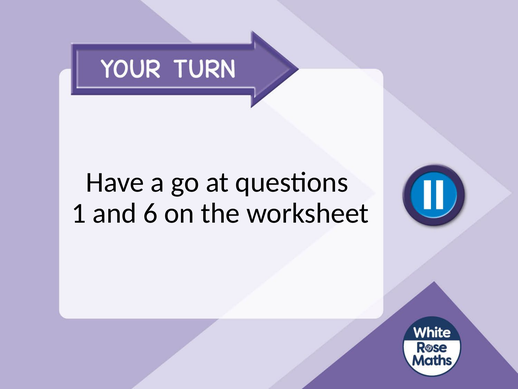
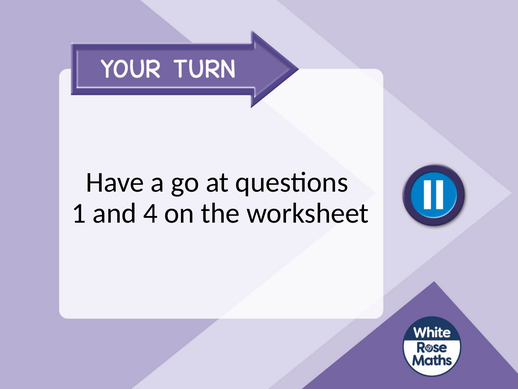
6: 6 -> 4 (150, 213)
